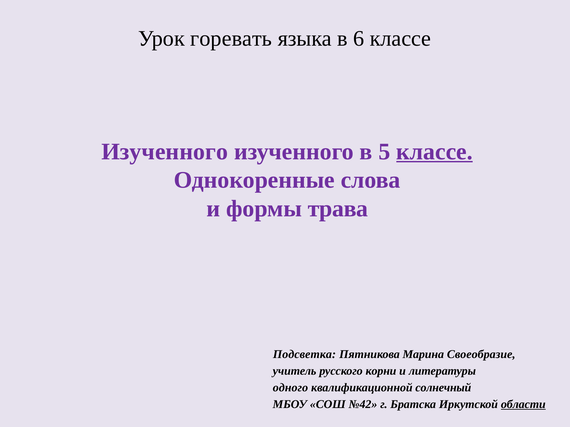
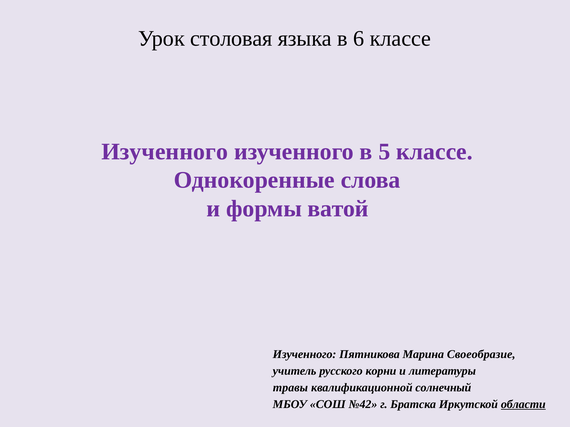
горевать: горевать -> столовая (231, 38)
классе underline: present -> none (434, 152)
трава: трава -> ватой (338, 209)
Подсветка: Подсветка -> Изученного (305, 355)
одного: одного -> травы (290, 388)
